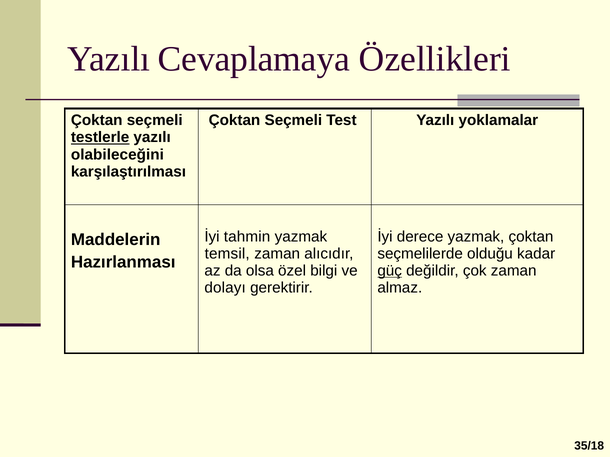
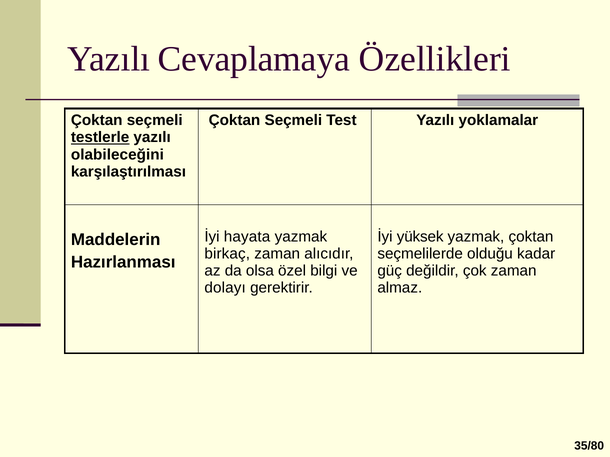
tahmin: tahmin -> hayata (247, 237)
derece: derece -> yüksek (420, 237)
temsil: temsil -> birkaç (227, 254)
güç underline: present -> none (390, 271)
35/18: 35/18 -> 35/80 (589, 446)
